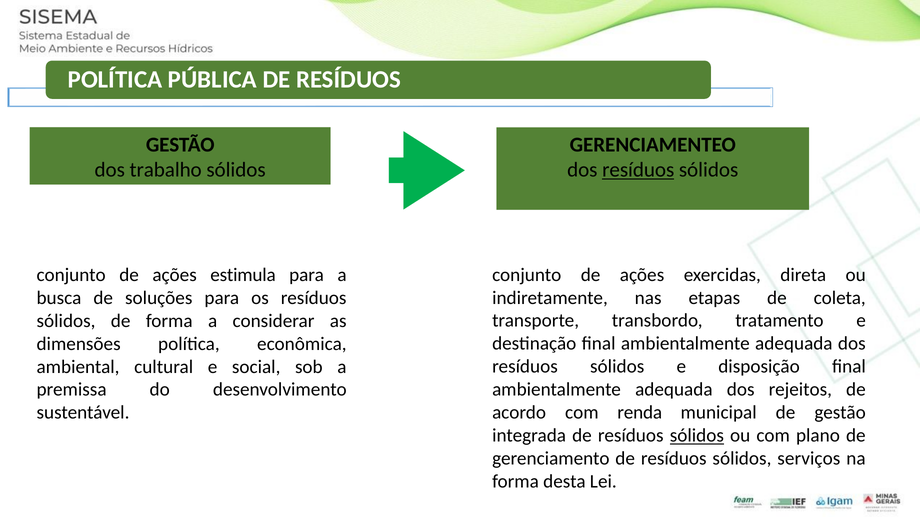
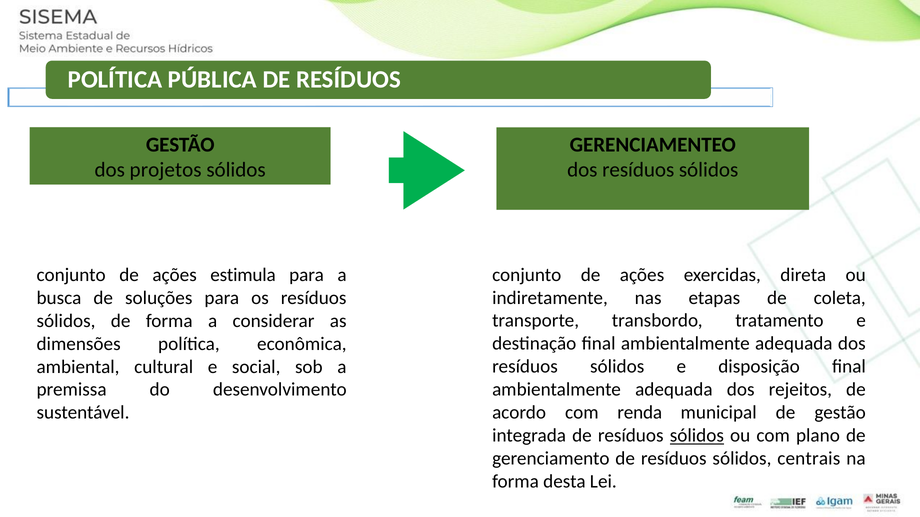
trabalho: trabalho -> projetos (166, 170)
resíduos underline: present -> none (638, 170)
serviços: serviços -> centrais (809, 459)
